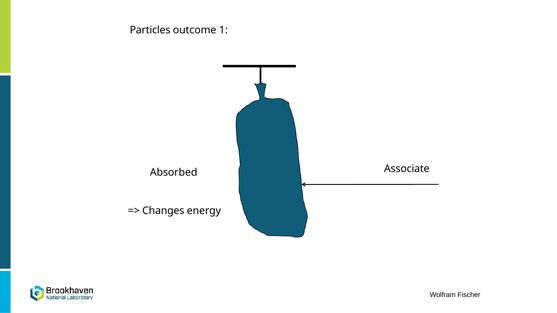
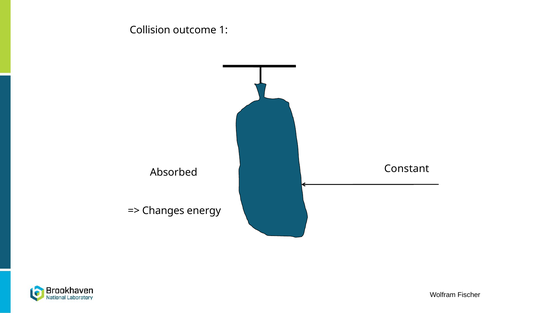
Particles: Particles -> Collision (150, 30)
Associate: Associate -> Constant (407, 169)
